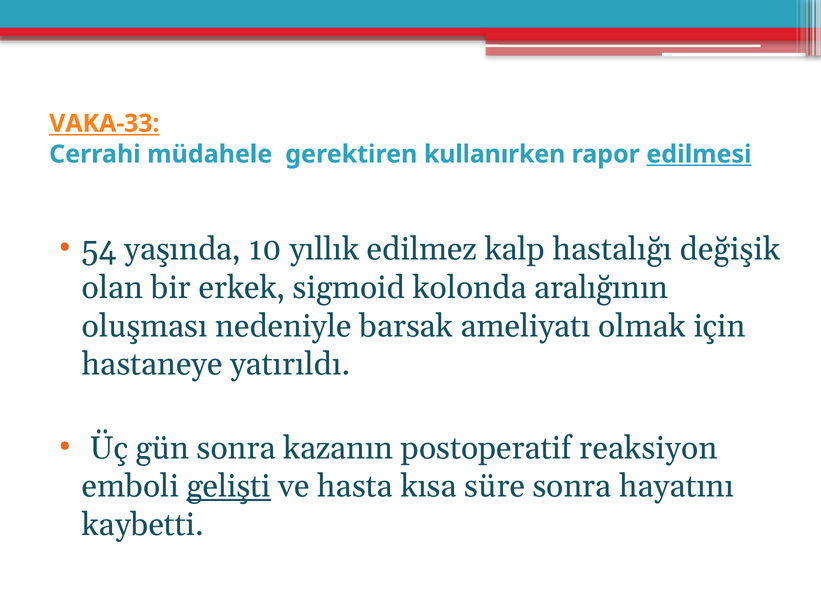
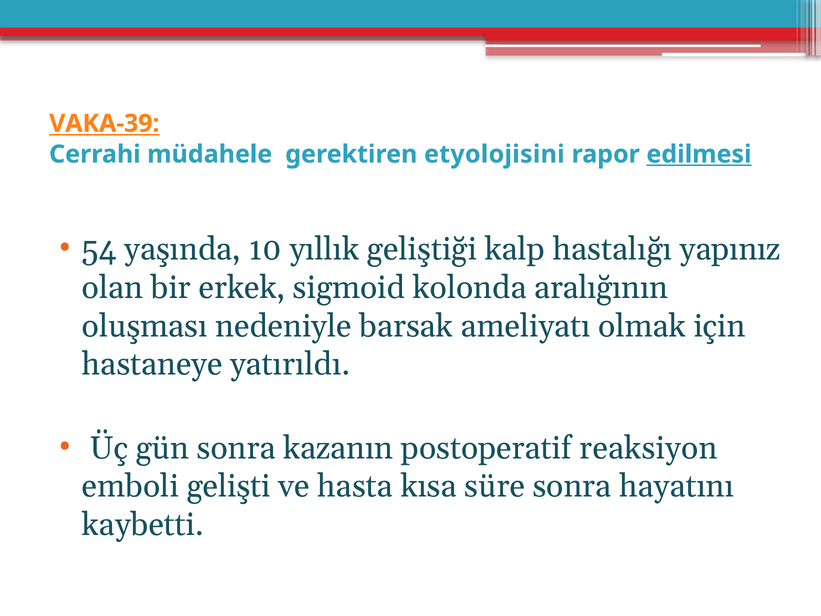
VAKA-33: VAKA-33 -> VAKA-39 (104, 123)
kullanırken: kullanırken -> etyolojisini (494, 154)
edilmez: edilmez -> geliştiği (422, 249)
değişik: değişik -> yapınız (730, 249)
gelişti underline: present -> none (229, 486)
